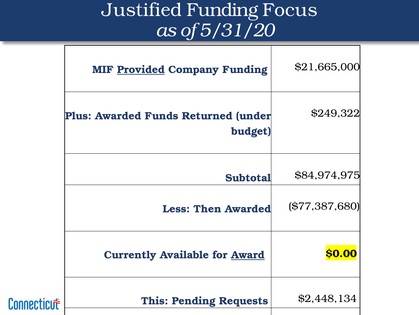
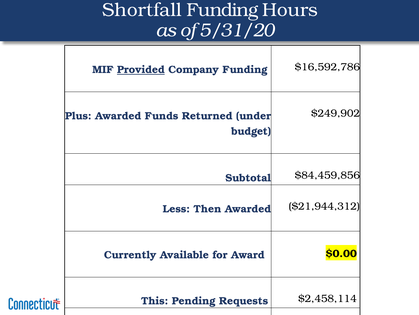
Justified: Justified -> Shortfall (142, 10)
Focus: Focus -> Hours (290, 10)
$21,665,000: $21,665,000 -> $16,592,786 (327, 67)
$249,322: $249,322 -> $249,902 (336, 113)
$84,974,975: $84,974,975 -> $84,459,856 (327, 175)
$77,387,680: $77,387,680 -> $21,944,312 (324, 206)
Award underline: present -> none (248, 254)
$2,448,134: $2,448,134 -> $2,458,114 (327, 298)
